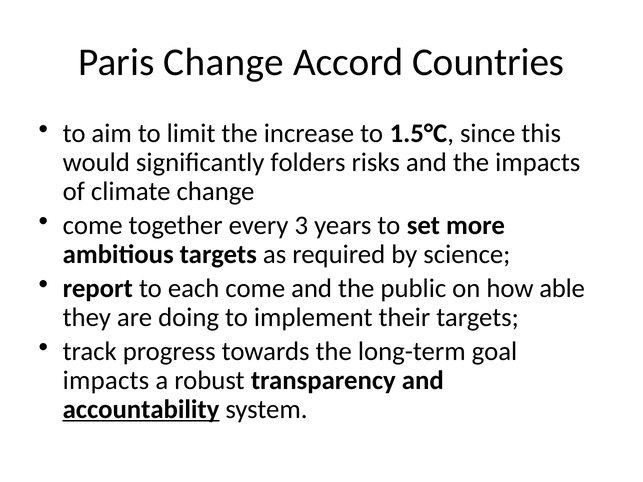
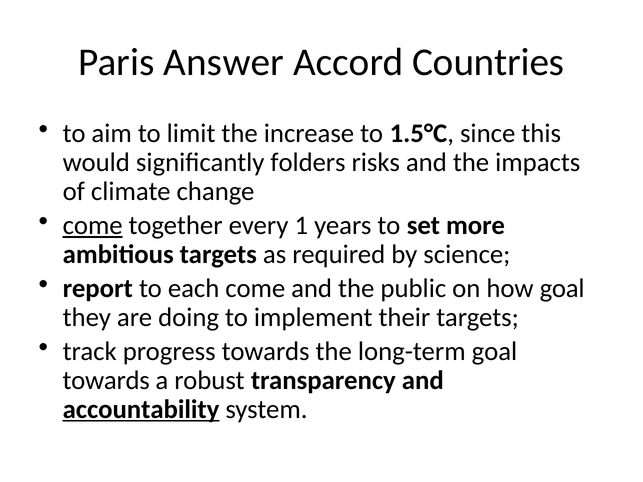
Paris Change: Change -> Answer (224, 62)
come underline: none -> present (93, 226)
3: 3 -> 1 (301, 226)
how able: able -> goal (562, 289)
impacts: impacts -> towards (106, 381)
